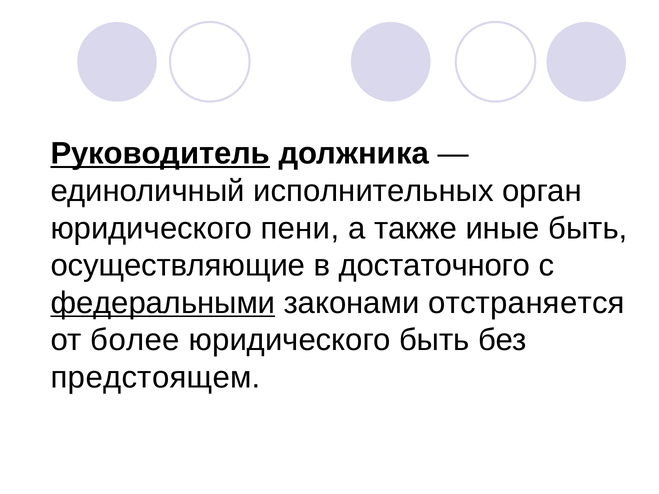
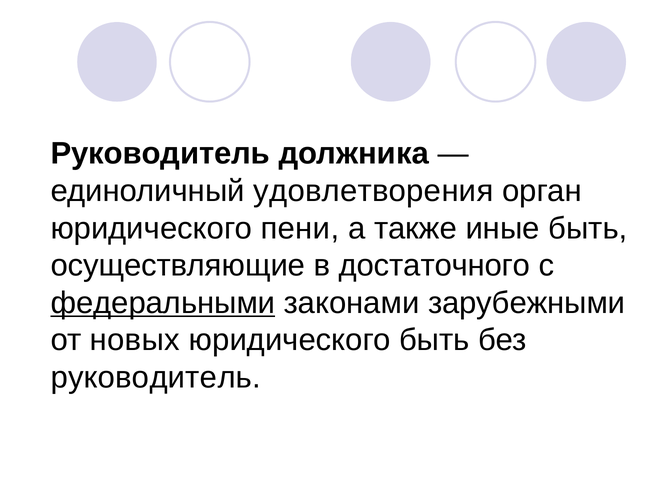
Руководитель underline: present -> none (160, 154)
исполнительных: исполнительных -> удовлетворения (373, 191)
отстраняется: отстраняется -> зарубежными (527, 303)
более: более -> новых (135, 340)
предстоящем: предстоящем -> руководитель (156, 378)
